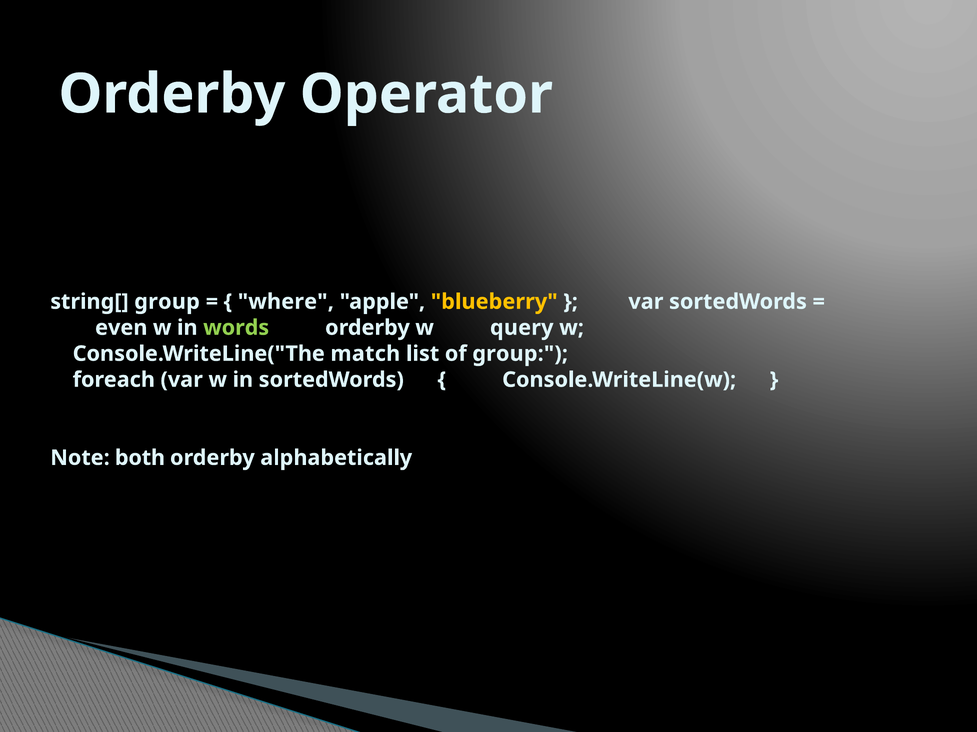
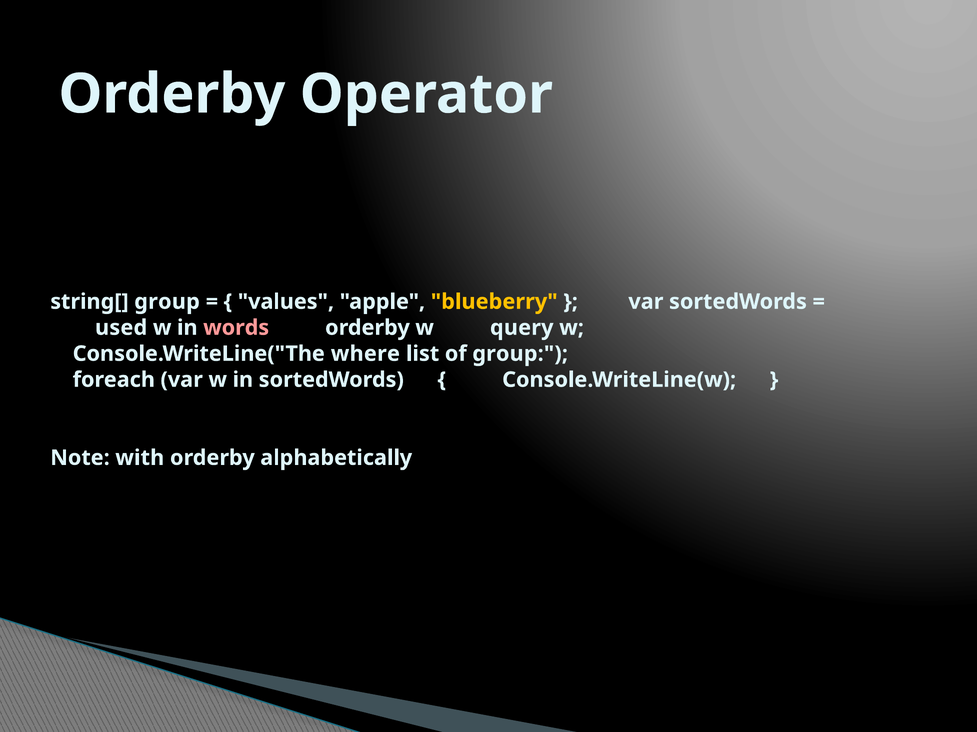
where: where -> values (286, 302)
even: even -> used (121, 328)
words colour: light green -> pink (236, 328)
match: match -> where (365, 354)
both: both -> with (140, 458)
